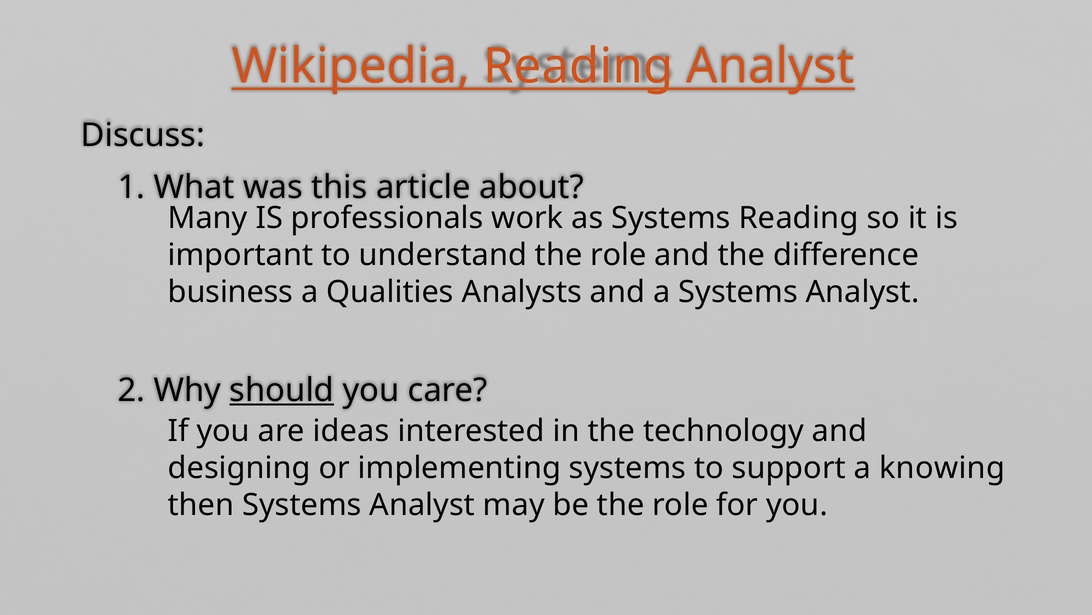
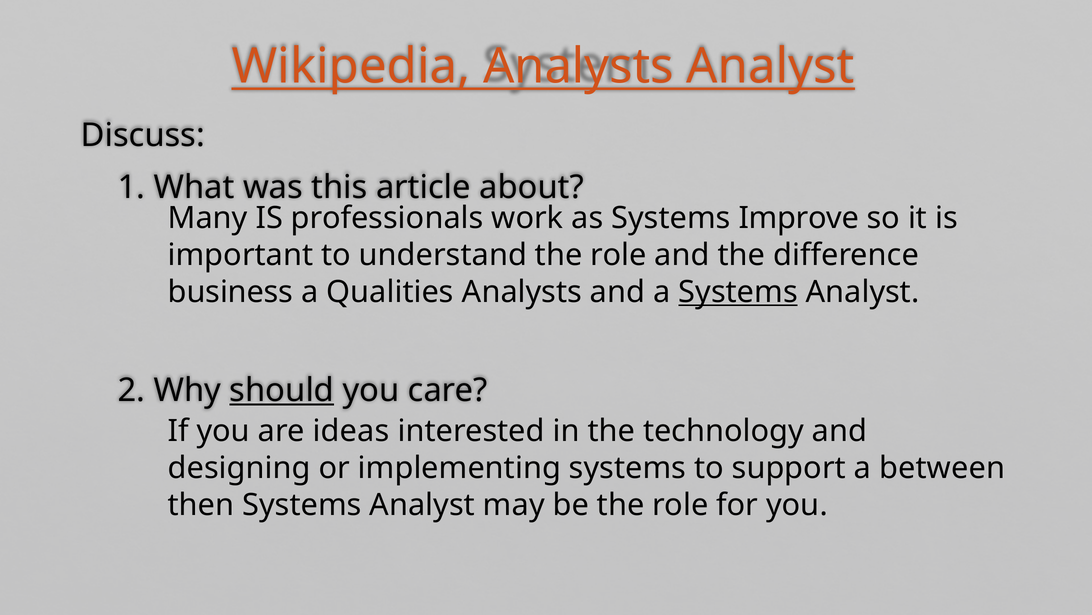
Wikipedia Reading: Reading -> Analysts (578, 67)
Systems Reading: Reading -> Improve (799, 218)
Systems underline: none -> present (738, 292)
knowing: knowing -> between (942, 468)
